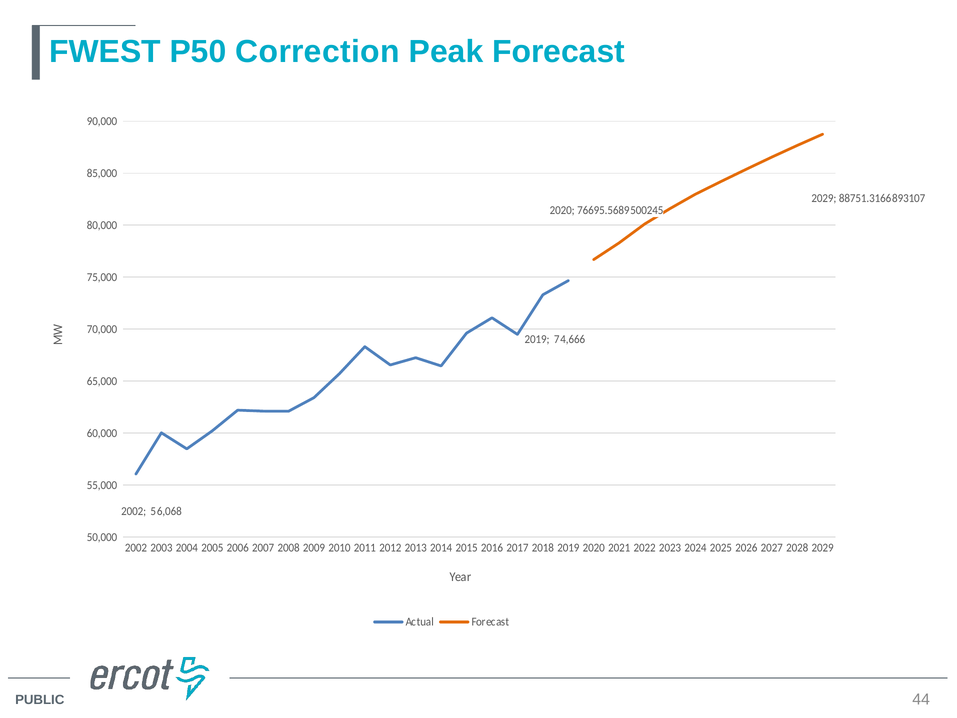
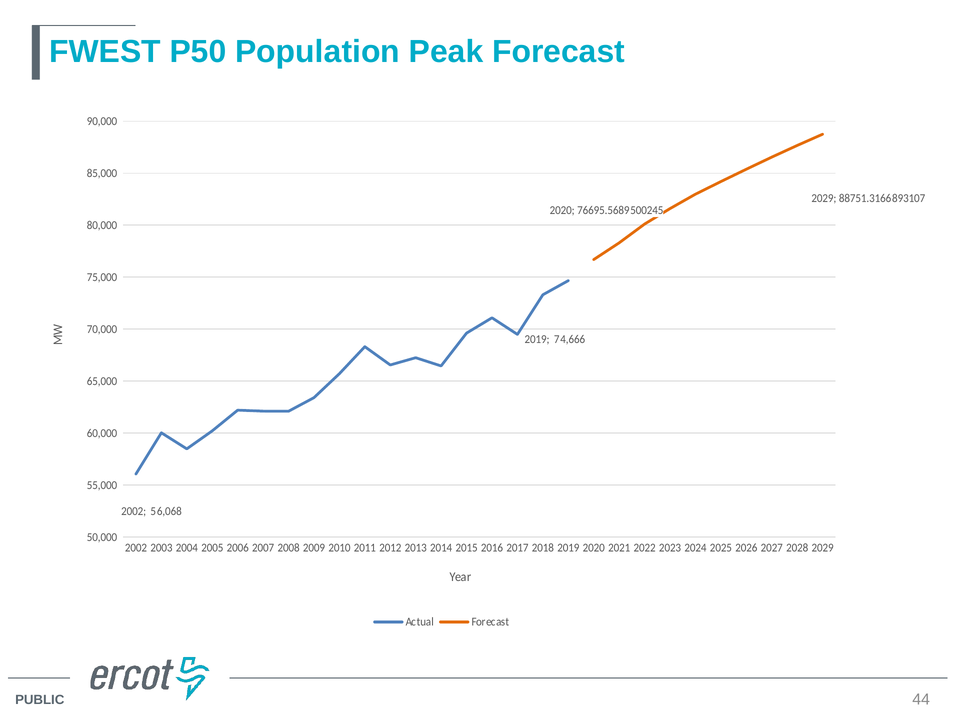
Correction: Correction -> Population (318, 52)
